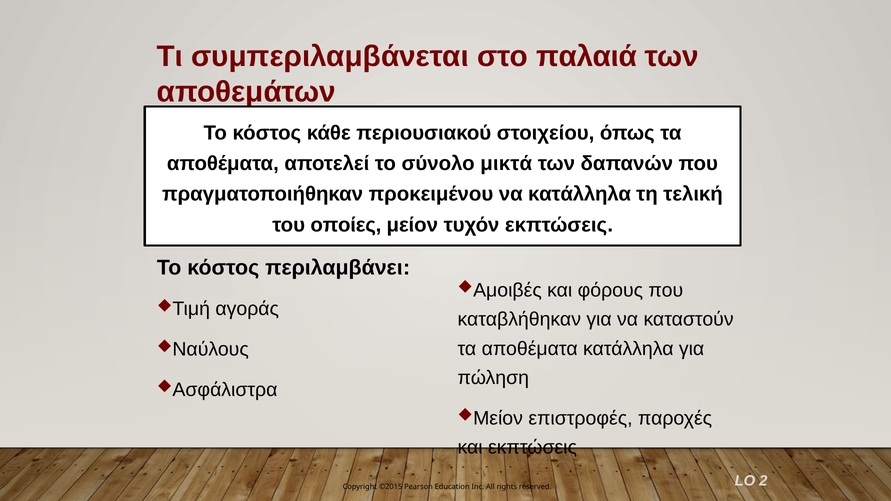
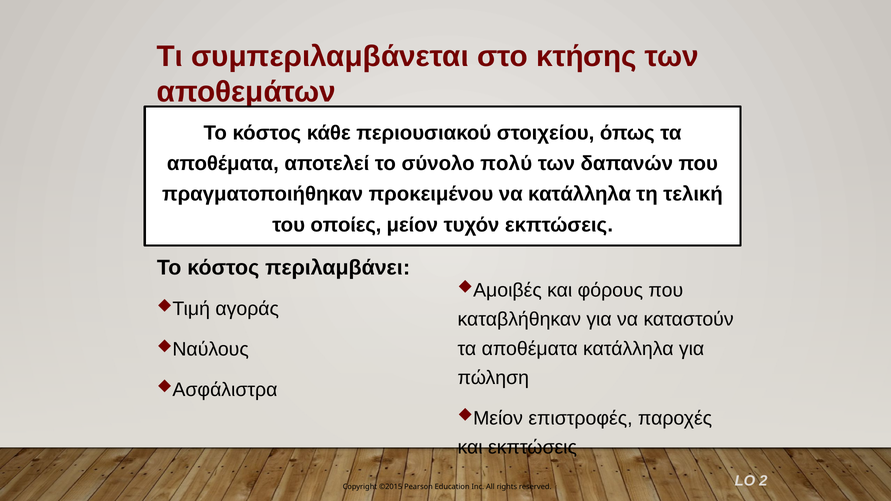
παλαιά: παλαιά -> κτήσης (586, 57)
μικτά: μικτά -> πολύ (506, 164)
